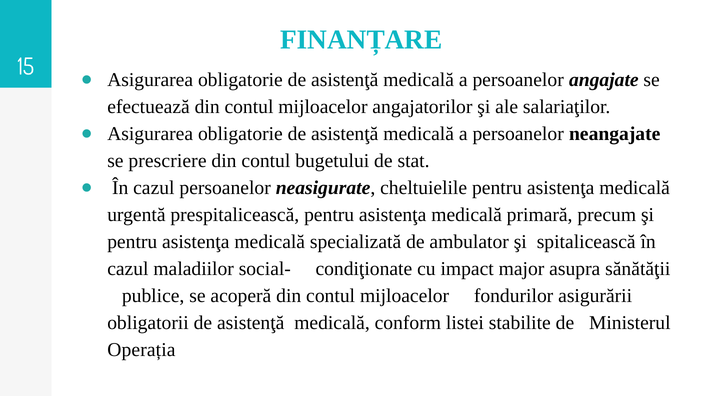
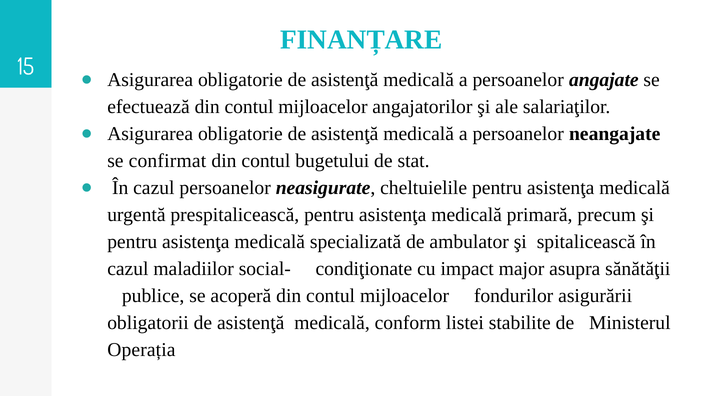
prescriere: prescriere -> confirmat (167, 161)
